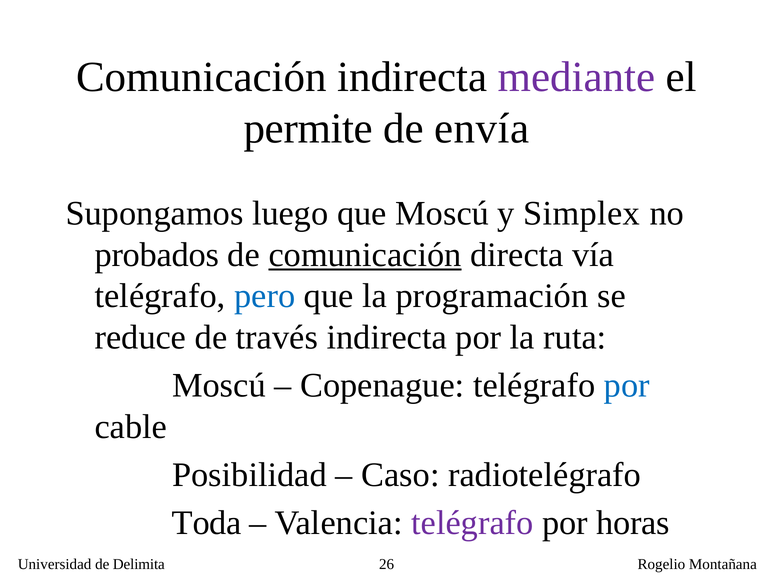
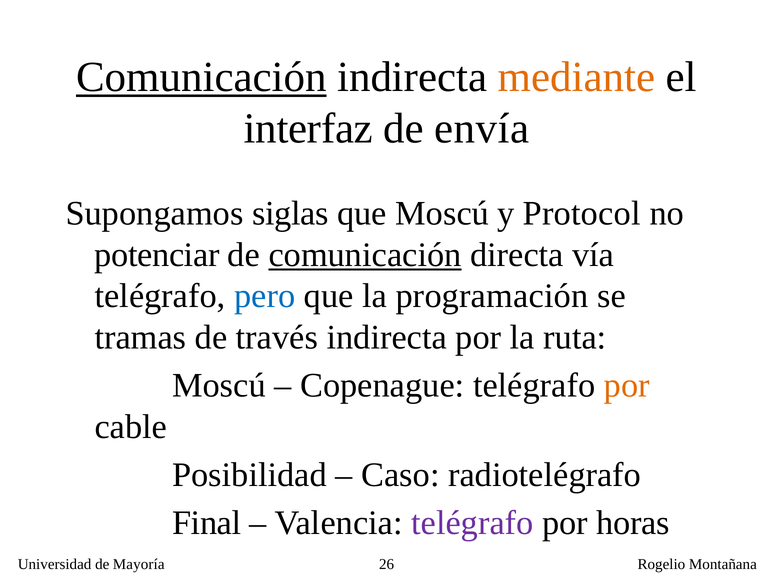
Comunicación underline: none -> present (201, 77)
mediante colour: purple -> orange (577, 77)
permite: permite -> interfaz (308, 129)
luego: luego -> siglas (290, 214)
Simplex: Simplex -> Protocol (582, 214)
probados: probados -> potenciar (157, 255)
reduce: reduce -> tramas (140, 338)
por colour: blue -> orange (627, 386)
Toda: Toda -> Final (207, 523)
Delimita: Delimita -> Mayoría (139, 565)
